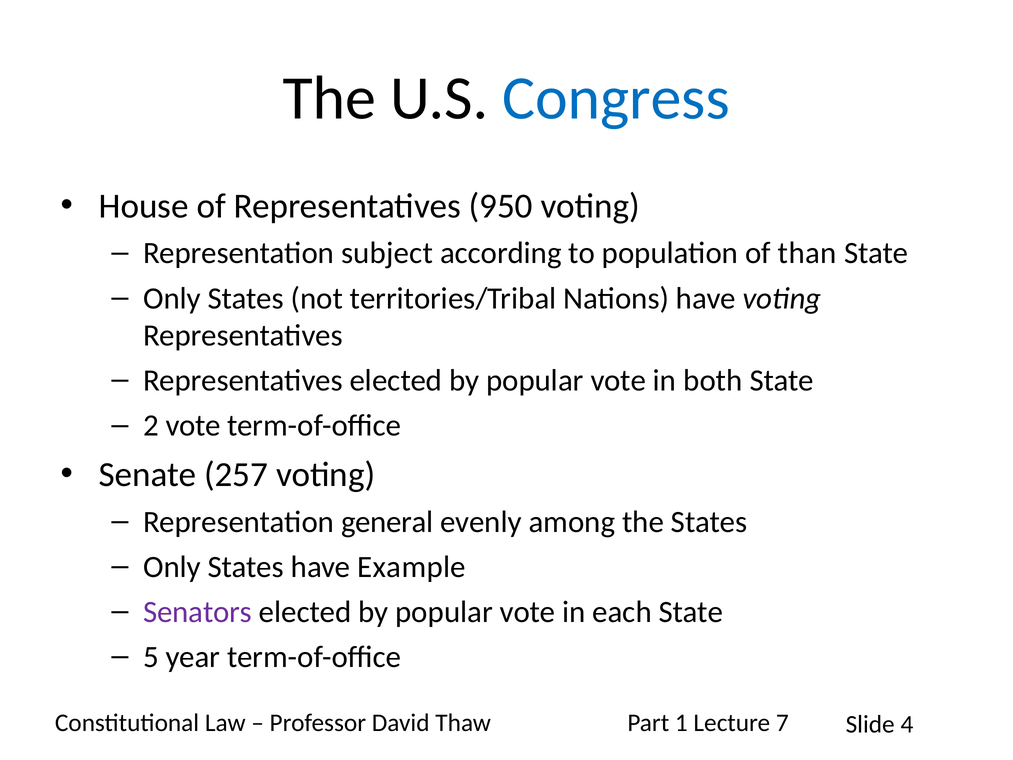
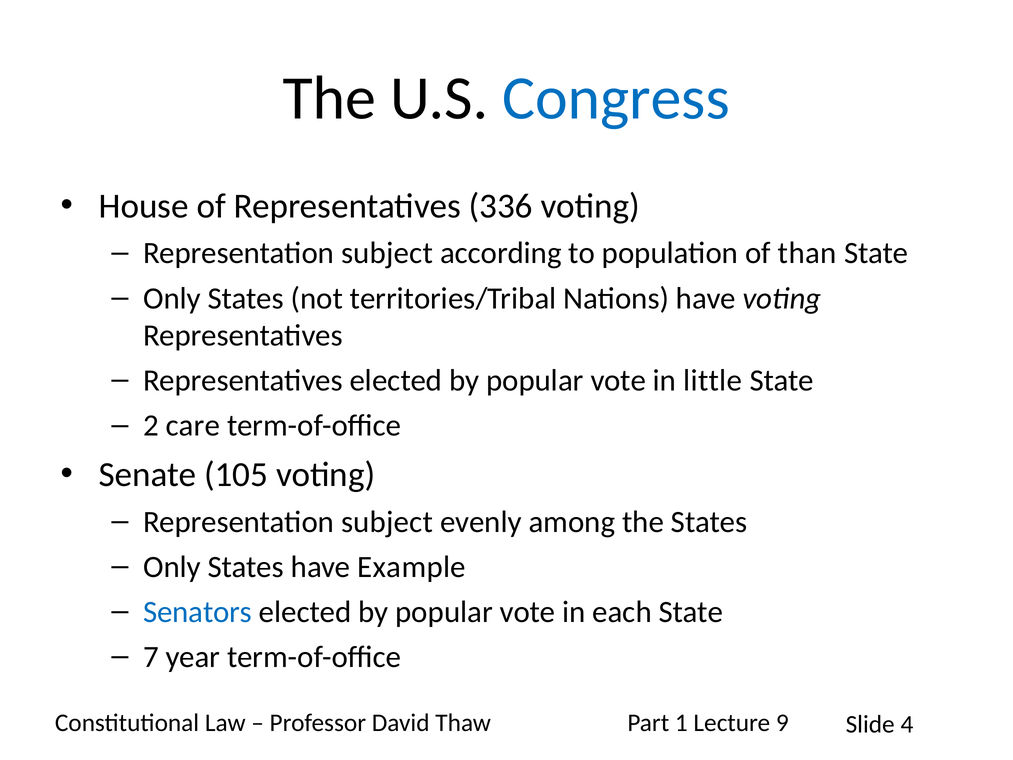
950: 950 -> 336 (501, 206)
both: both -> little (713, 380)
2 vote: vote -> care (193, 425)
257: 257 -> 105 (236, 474)
general: general -> subject (387, 522)
Senators colour: purple -> blue (198, 612)
5: 5 -> 7 (151, 657)
7: 7 -> 9 (782, 723)
